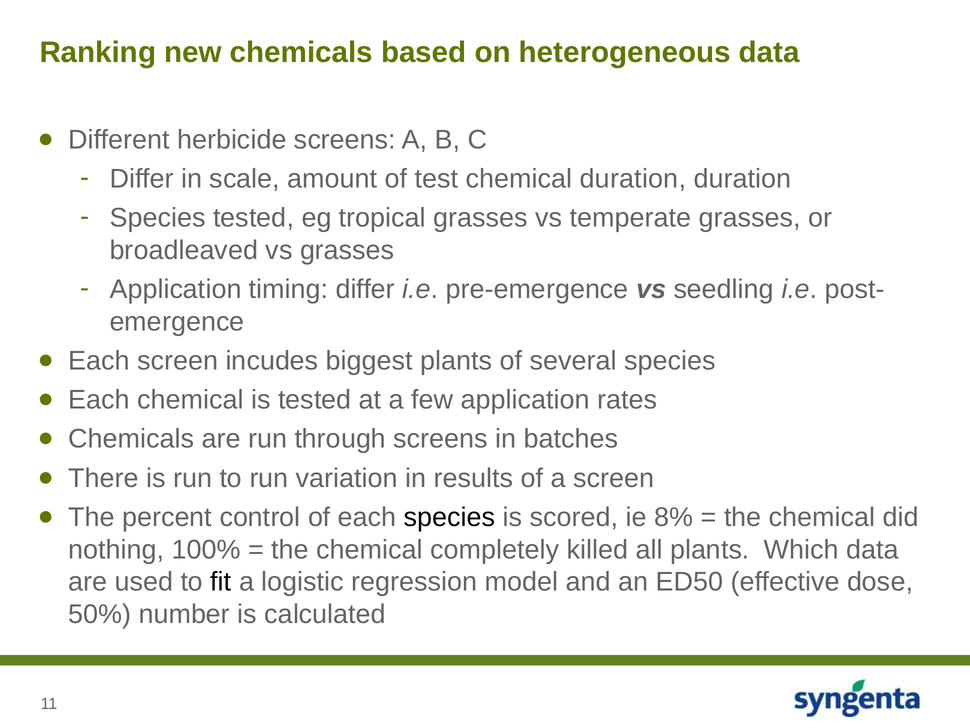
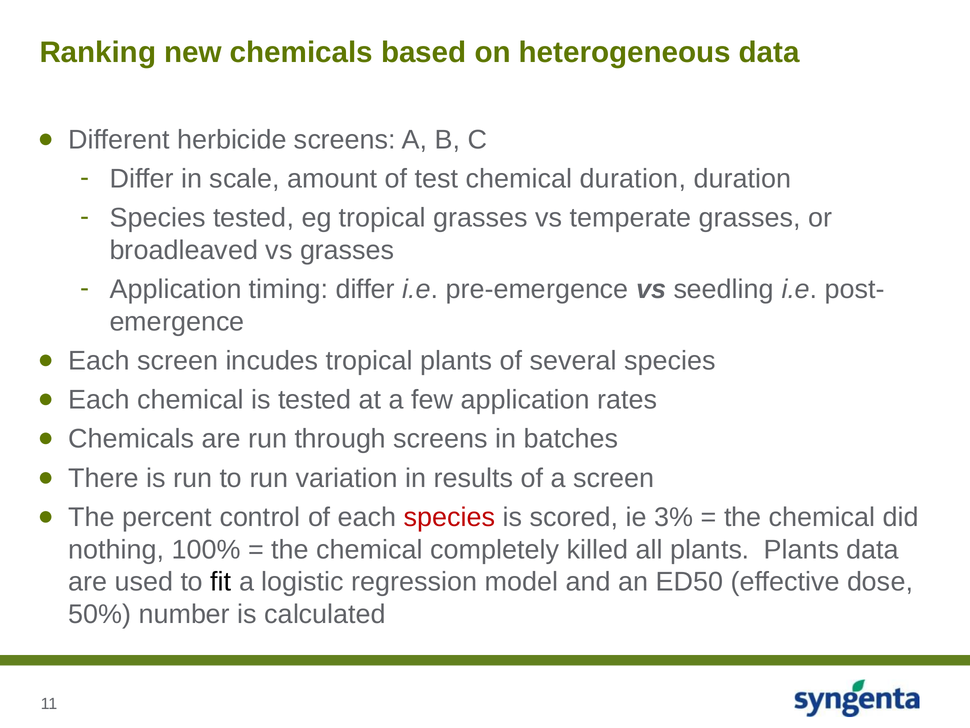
incudes biggest: biggest -> tropical (369, 361)
species colour: black -> red (450, 517)
8%: 8% -> 3% (674, 517)
plants Which: Which -> Plants (801, 549)
